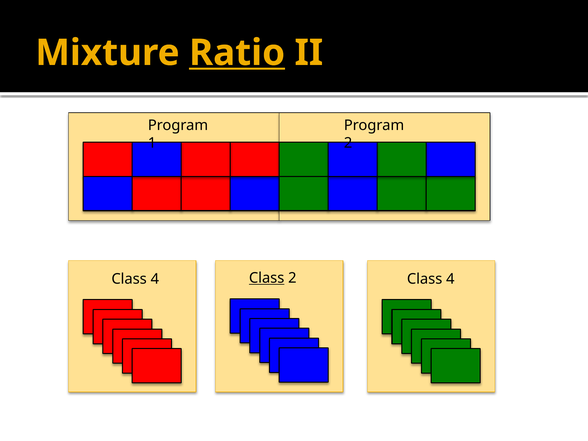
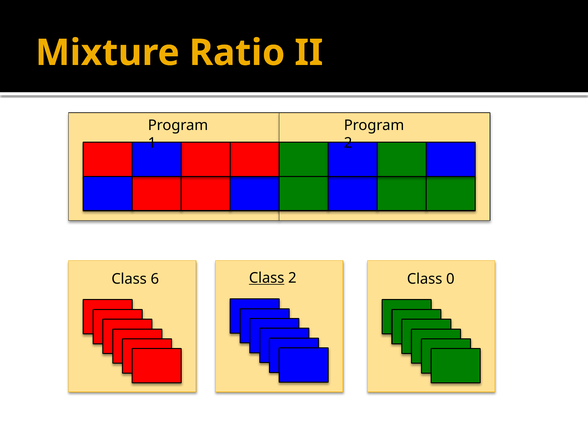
Ratio underline: present -> none (237, 53)
2 Class 4: 4 -> 0 (450, 279)
4: 4 -> 6 (155, 279)
